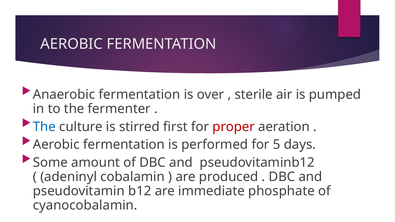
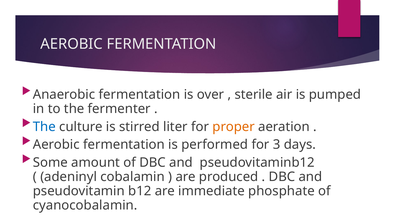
first: first -> liter (175, 127)
proper colour: red -> orange (234, 127)
5: 5 -> 3 (277, 145)
